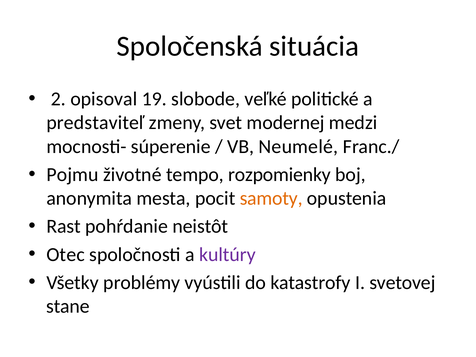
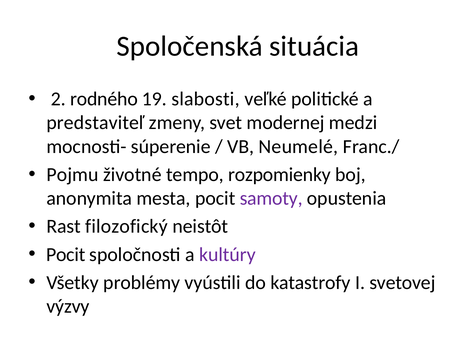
opisoval: opisoval -> rodného (104, 99)
slobode: slobode -> slabosti (206, 99)
samoty colour: orange -> purple (271, 198)
pohŕdanie: pohŕdanie -> filozofický (126, 226)
Otec: Otec -> Pocit (66, 254)
stane: stane -> výzvy (68, 306)
